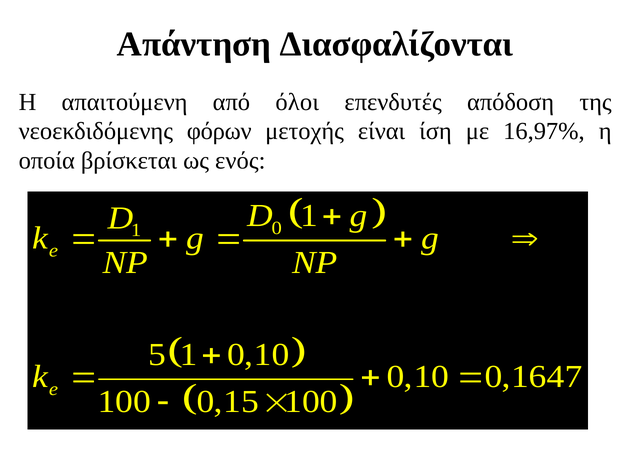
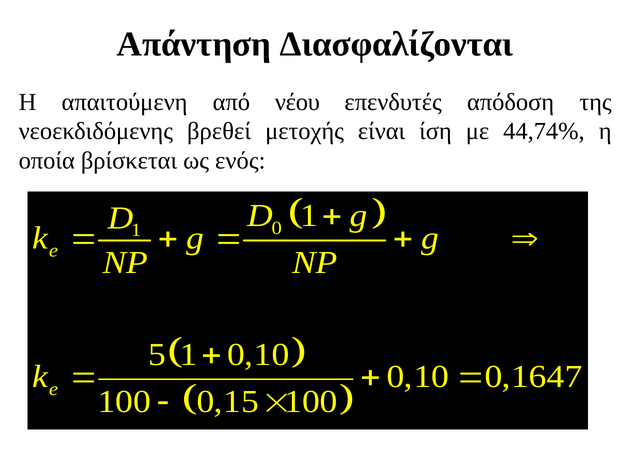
όλοι: όλοι -> νέου (297, 102)
φόρων: φόρων -> βρεθεί (219, 131)
16,97%: 16,97% -> 44,74% (544, 131)
